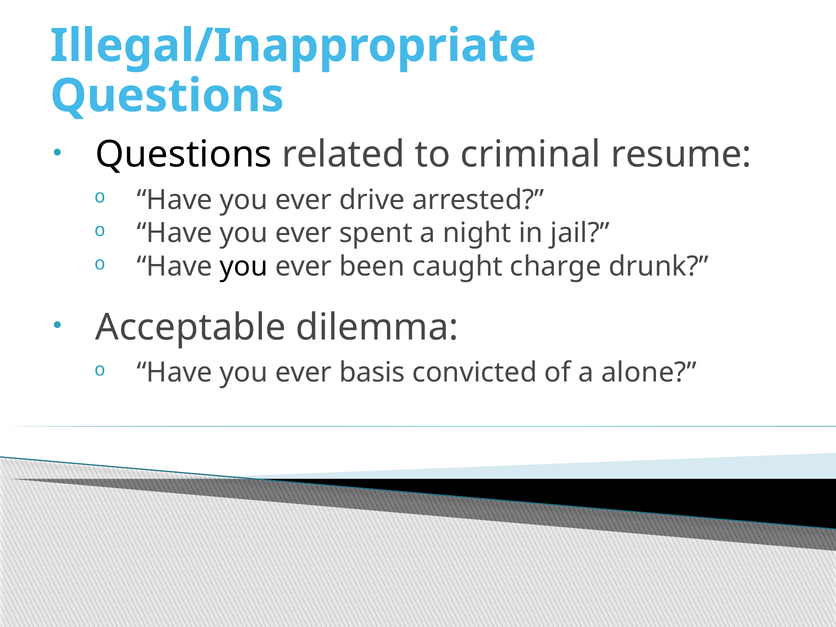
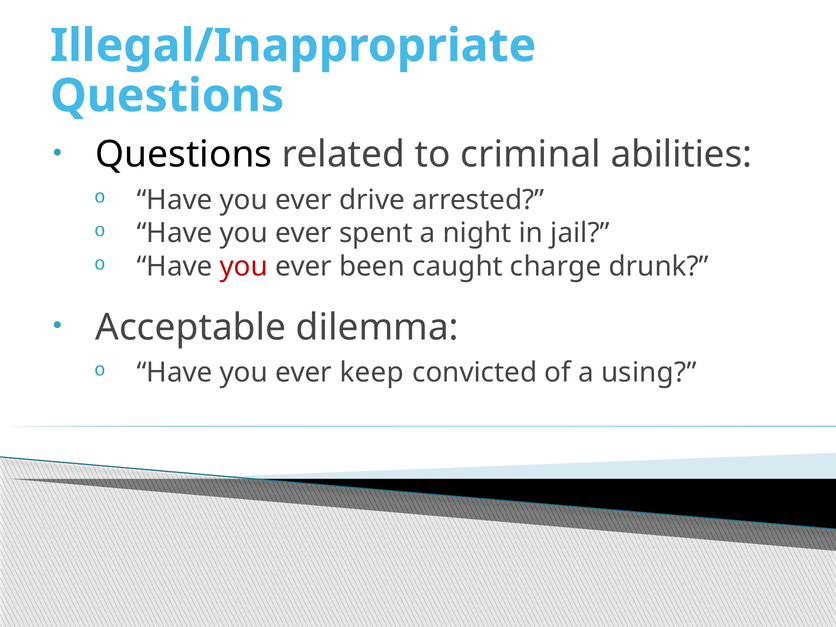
resume: resume -> abilities (681, 154)
you colour: black -> red (244, 267)
basis: basis -> keep (372, 373)
alone: alone -> using (649, 373)
